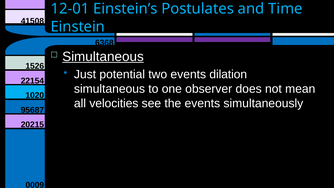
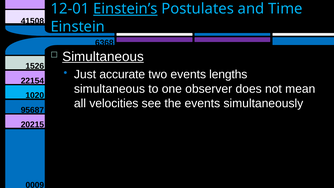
Einstein’s underline: none -> present (125, 9)
potential: potential -> accurate (122, 74)
dilation: dilation -> lengths (228, 74)
